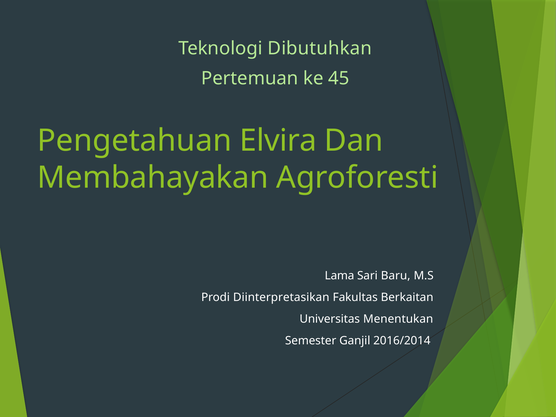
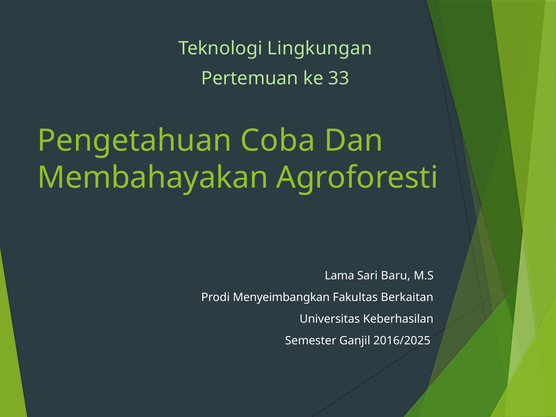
Dibutuhkan: Dibutuhkan -> Lingkungan (320, 49)
45: 45 -> 33 (339, 78)
Elvira: Elvira -> Coba (278, 141)
Diinterpretasikan: Diinterpretasikan -> Menyeimbangkan (281, 297)
Menentukan: Menentukan -> Keberhasilan (398, 319)
2016/2014: 2016/2014 -> 2016/2025 (402, 341)
